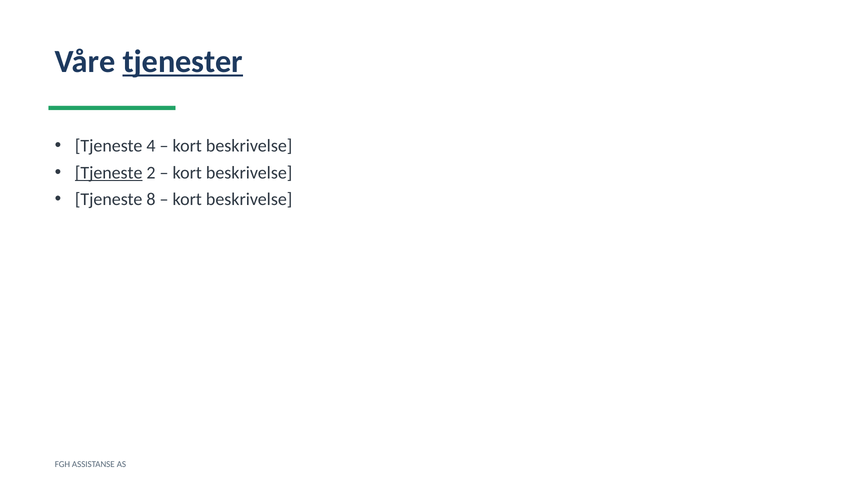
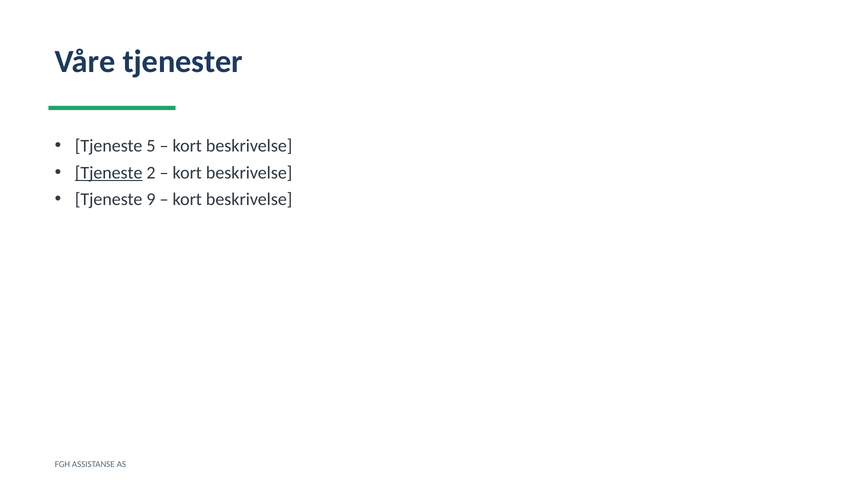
tjenester underline: present -> none (183, 61)
4: 4 -> 5 (151, 146)
8: 8 -> 9 (151, 200)
